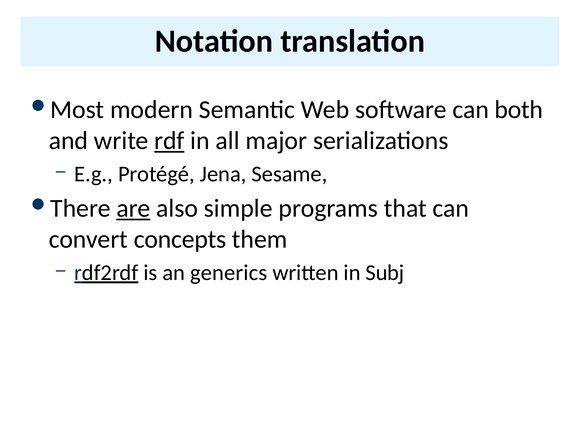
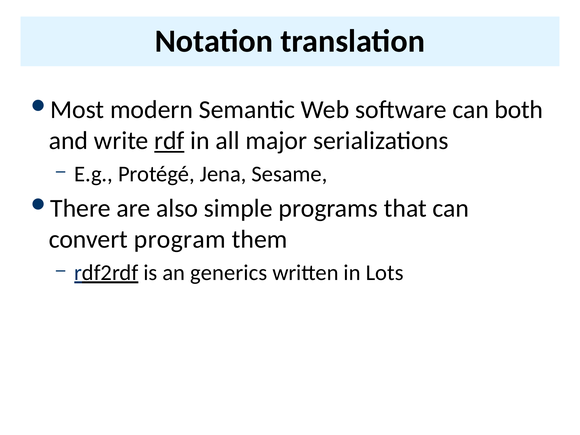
are underline: present -> none (133, 208)
concepts: concepts -> program (180, 239)
Subj: Subj -> Lots (385, 273)
